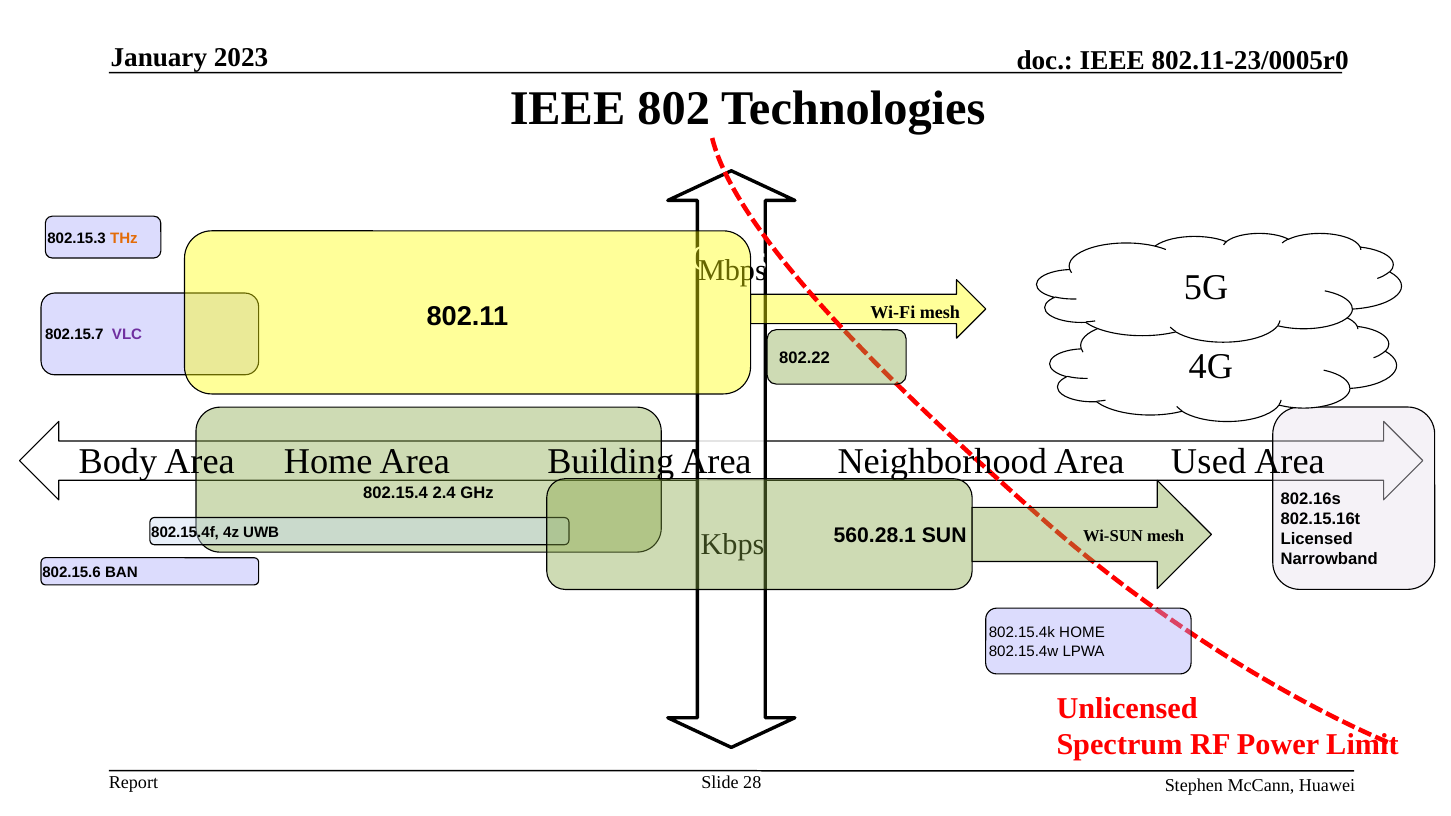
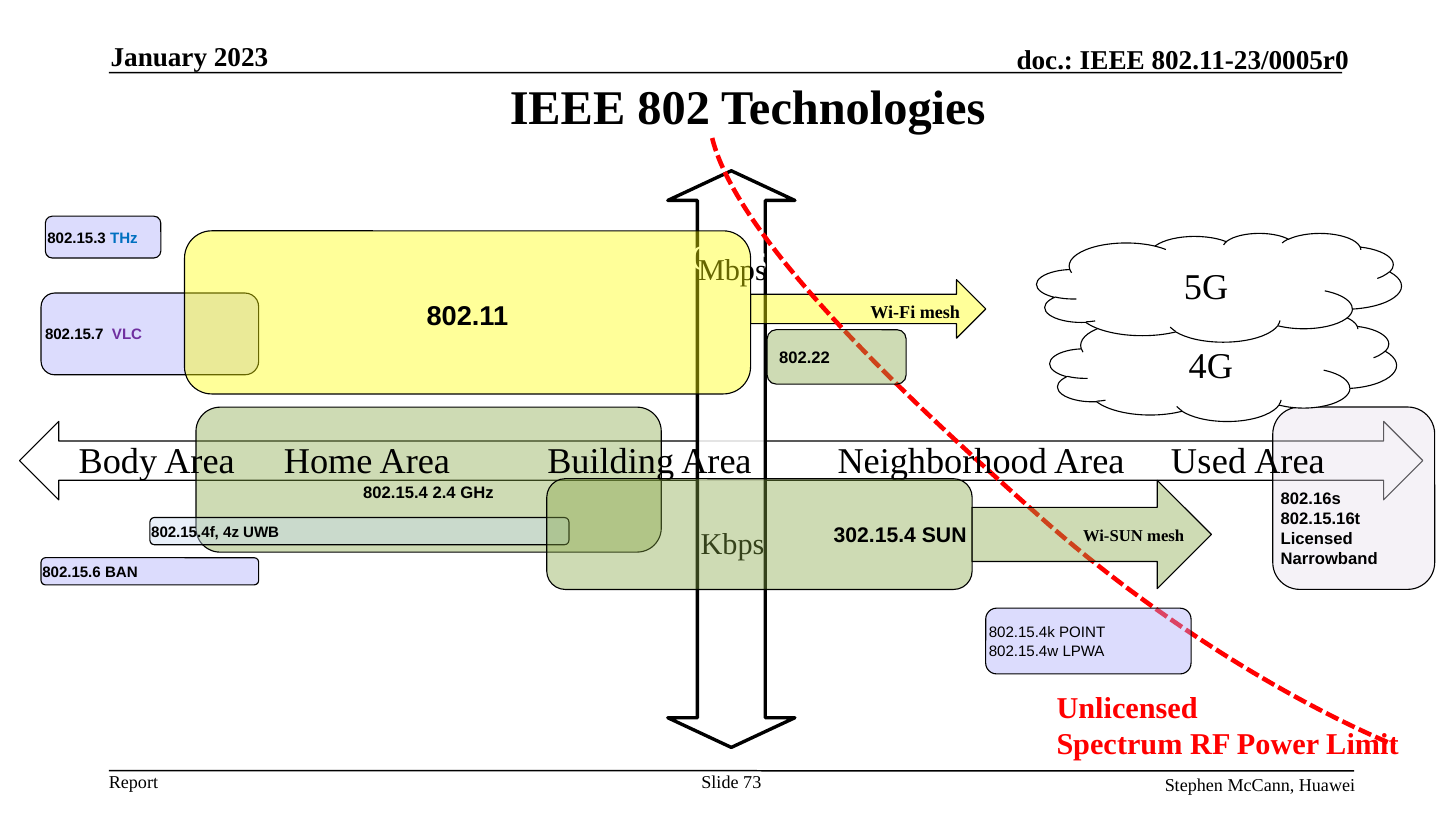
THz colour: orange -> blue (124, 238)
560.28.1: 560.28.1 -> 302.15.4 (875, 536)
802.15.4k HOME: HOME -> POINT (1082, 633)
28: 28 -> 73 (752, 783)
